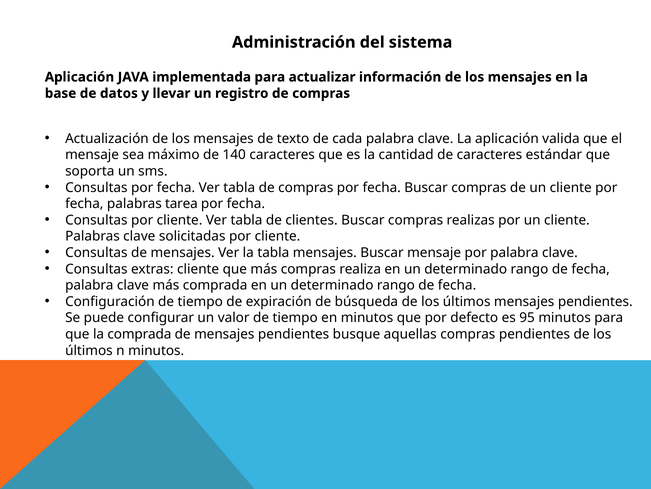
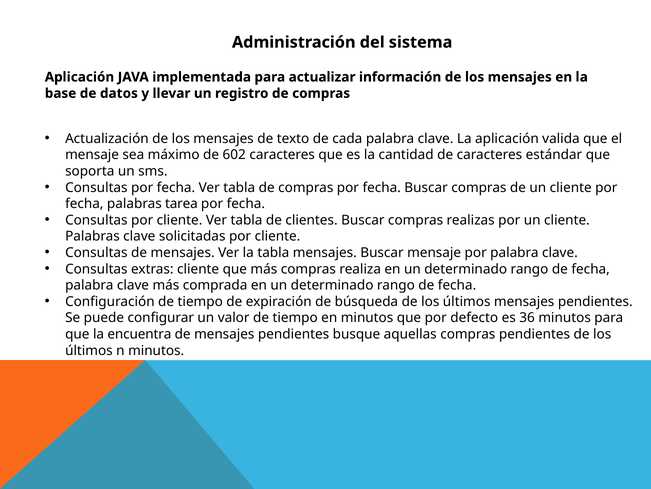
140: 140 -> 602 (234, 155)
95: 95 -> 36 (527, 317)
la comprada: comprada -> encuentra (139, 334)
